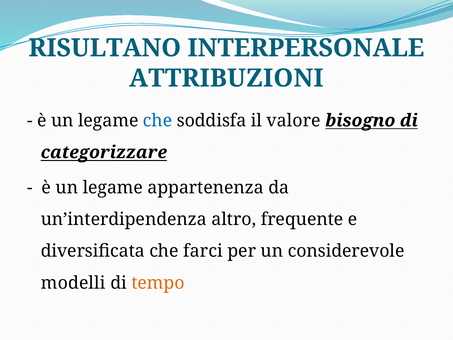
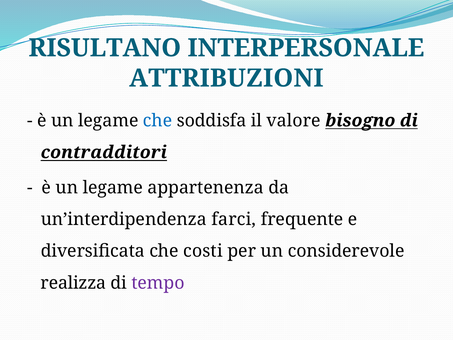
categorizzare: categorizzare -> contradditori (104, 152)
altro: altro -> farci (234, 219)
farci: farci -> costi (203, 251)
modelli: modelli -> realizza (73, 283)
tempo colour: orange -> purple (158, 283)
